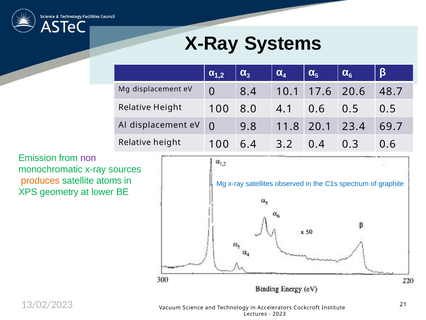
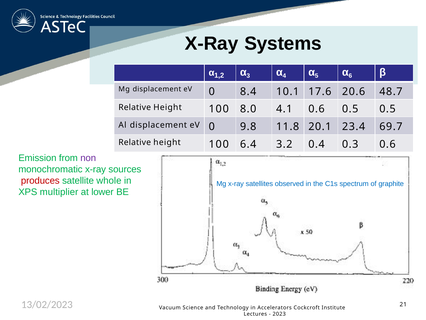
produces colour: orange -> red (40, 180)
atoms: atoms -> whole (109, 180)
geometry: geometry -> multiplier (59, 192)
